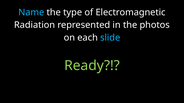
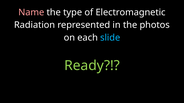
Name colour: light blue -> pink (31, 12)
